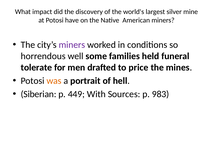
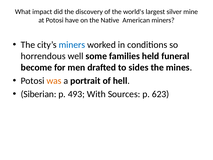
miners colour: purple -> blue (72, 45)
tolerate: tolerate -> become (36, 67)
price: price -> sides (139, 67)
449: 449 -> 493 (76, 94)
983: 983 -> 623 (161, 94)
